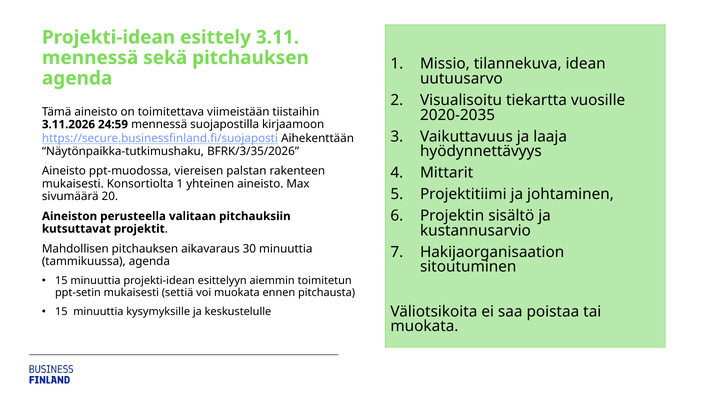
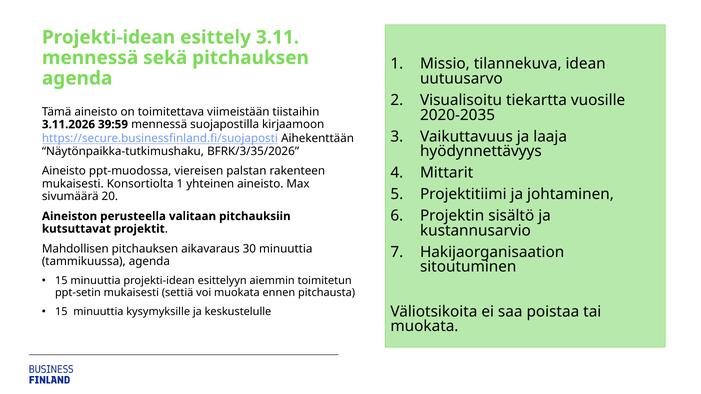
24:59: 24:59 -> 39:59 (113, 124)
